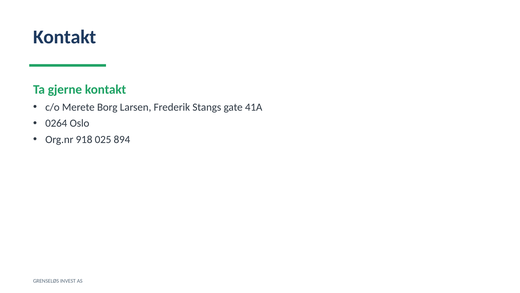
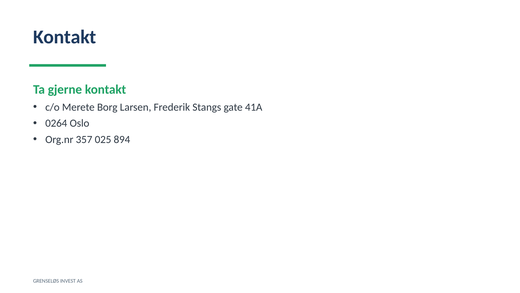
918: 918 -> 357 (84, 139)
